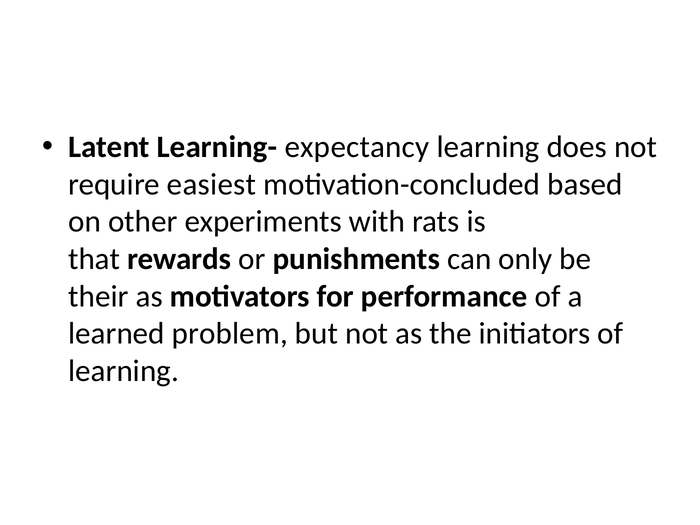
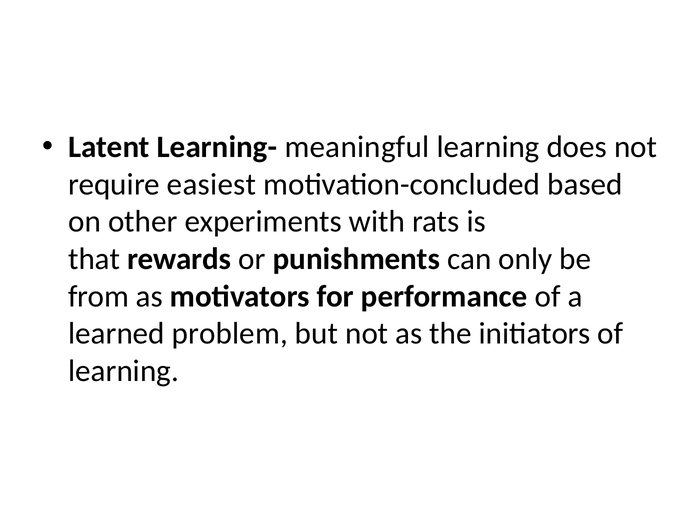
expectancy: expectancy -> meaningful (357, 147)
their: their -> from (99, 296)
